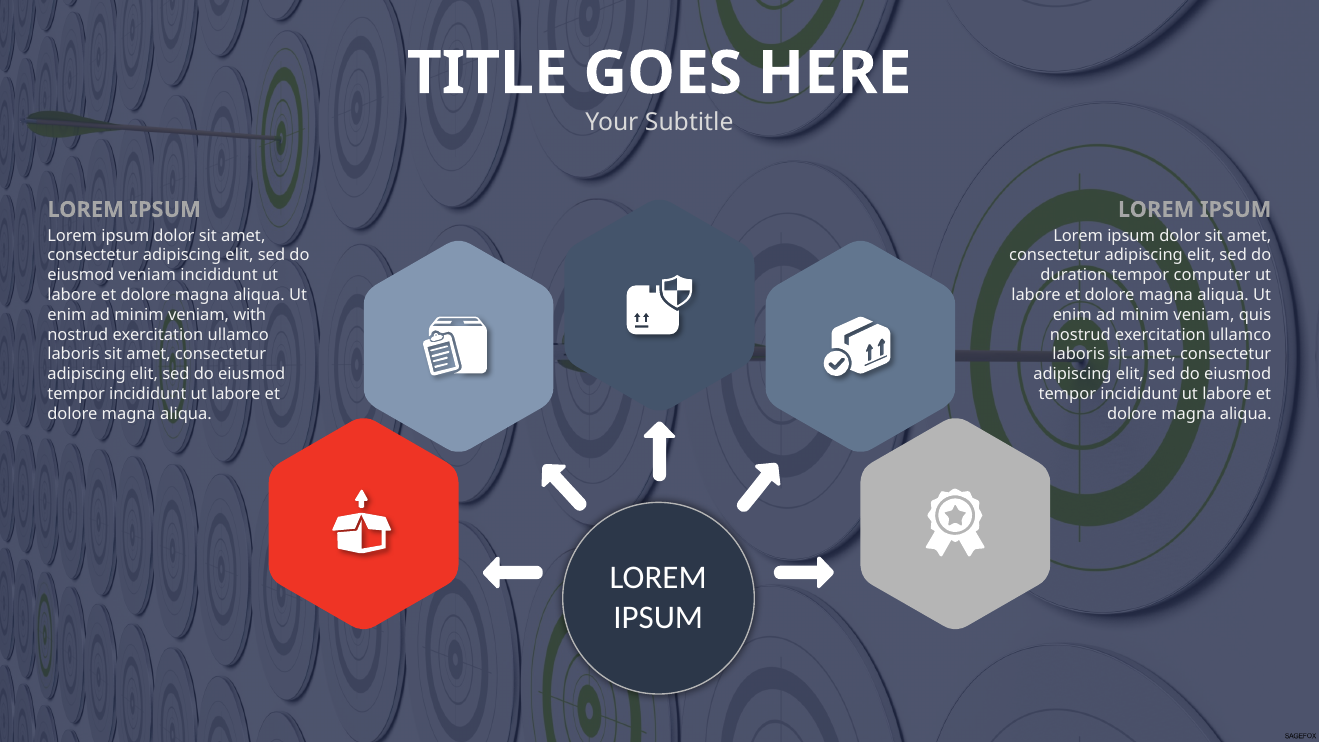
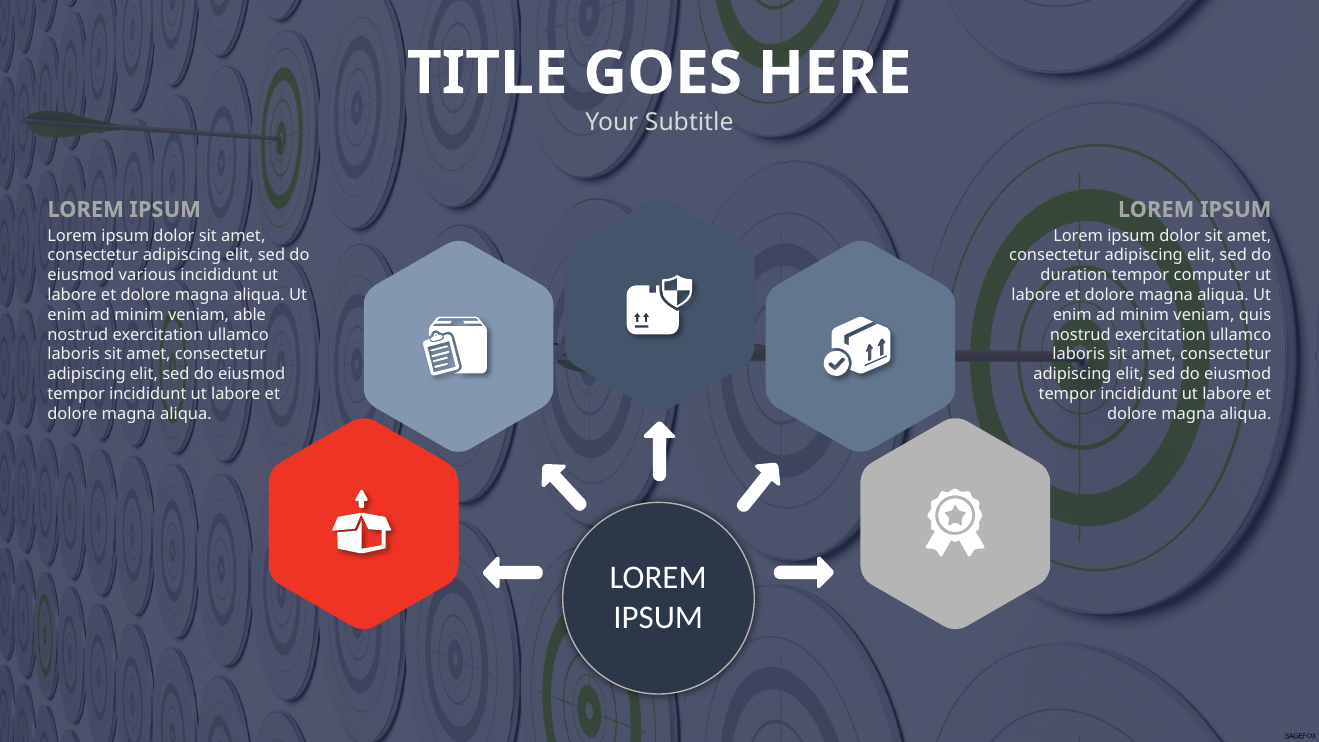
eiusmod veniam: veniam -> various (147, 275)
with: with -> able (250, 315)
